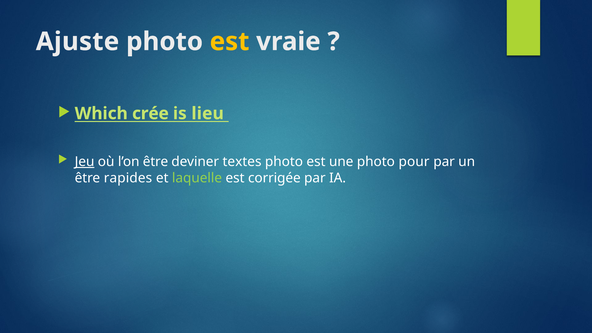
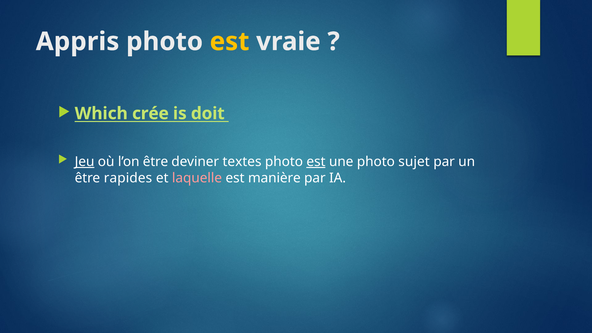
Ajuste: Ajuste -> Appris (78, 42)
lieu: lieu -> doit (208, 113)
est underline: none -> present (316, 162)
pour: pour -> sujet (414, 162)
laquelle colour: light green -> pink (197, 178)
corrigée: corrigée -> manière (274, 178)
